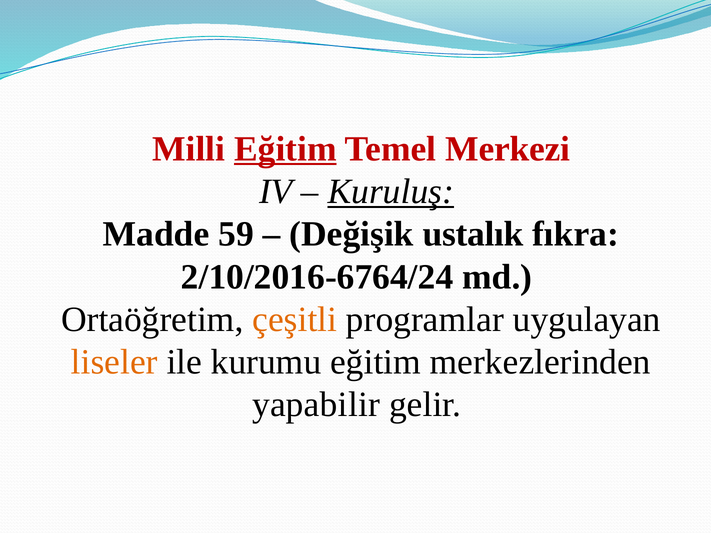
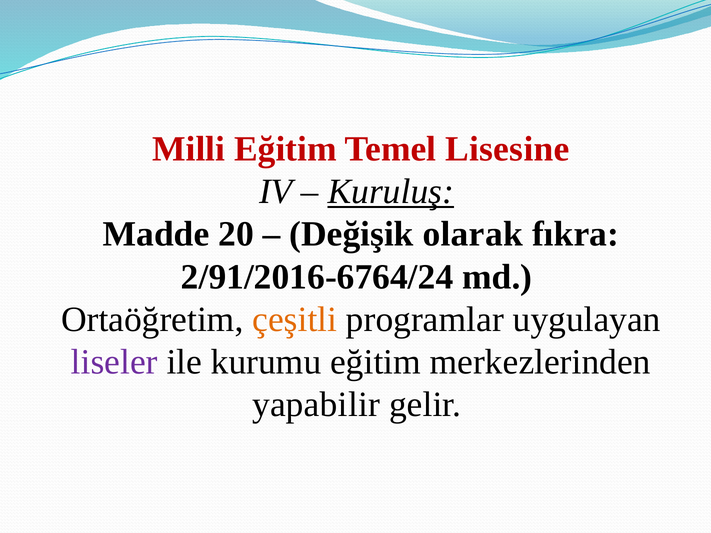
Eğitim underline: present -> none (285, 149)
Merkezi: Merkezi -> Lisesine (507, 149)
59: 59 -> 20 (236, 234)
ustalık: ustalık -> olarak (473, 234)
2/10/2016-6764/24: 2/10/2016-6764/24 -> 2/91/2016-6764/24 (317, 277)
liseler colour: orange -> purple (114, 362)
